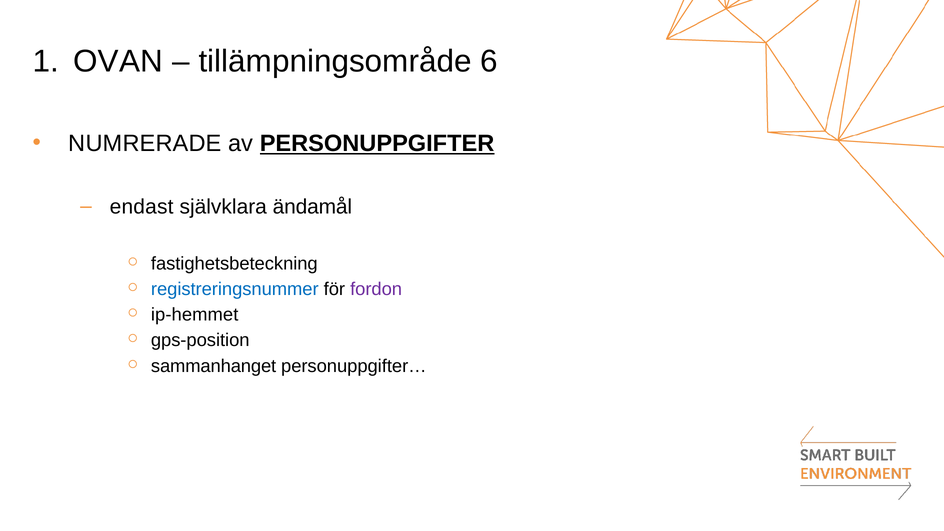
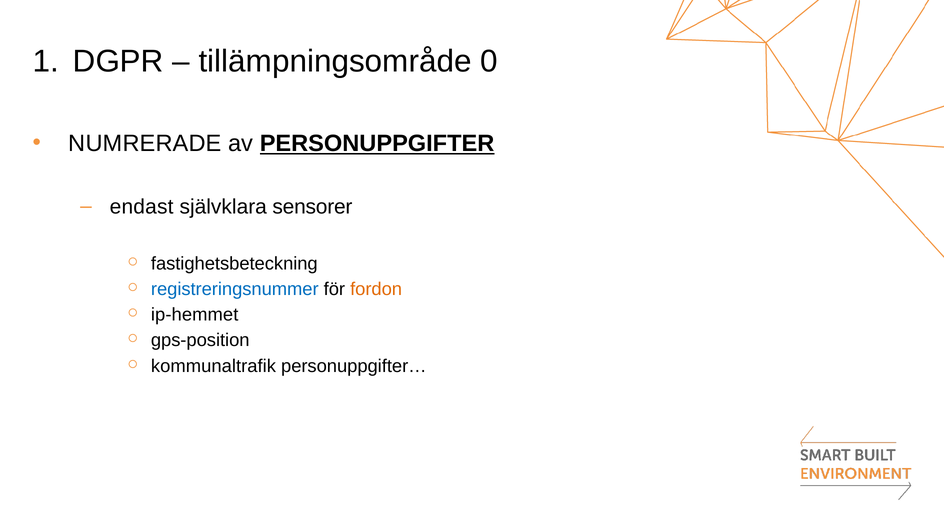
OVAN: OVAN -> DGPR (118, 61)
6: 6 -> 0 (489, 61)
ändamål: ändamål -> sensorer (312, 207)
fordon colour: purple -> orange (376, 289)
sammanhanget: sammanhanget -> kommunaltrafik (213, 366)
